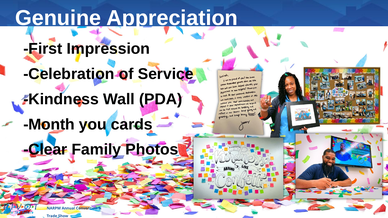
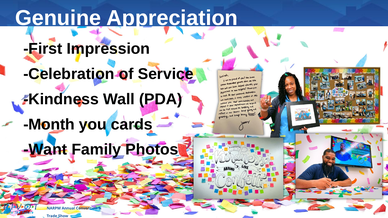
Clear: Clear -> Want (45, 150)
